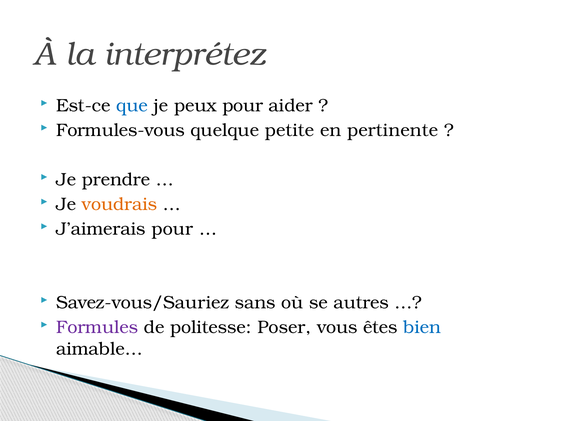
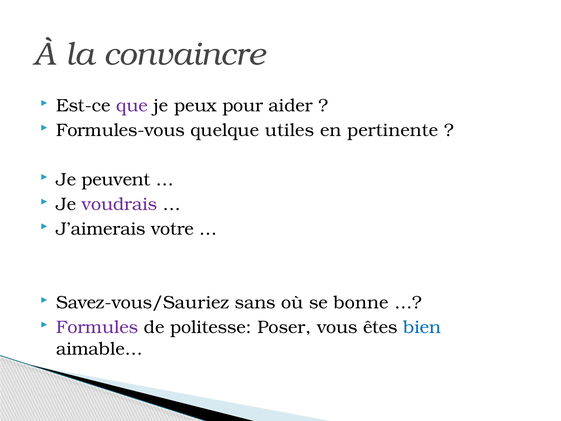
interprétez: interprétez -> convaincre (185, 54)
que colour: blue -> purple (132, 106)
petite: petite -> utiles (289, 130)
prendre: prendre -> peuvent (116, 179)
voudrais colour: orange -> purple (119, 204)
J’aimerais pour: pour -> votre (172, 229)
autres: autres -> bonne (361, 302)
